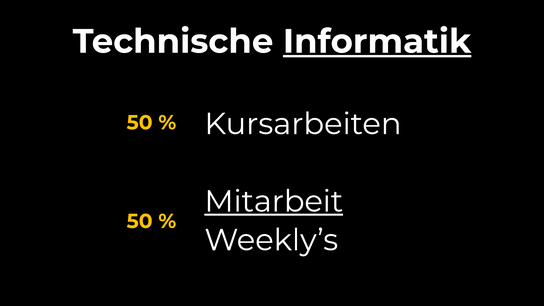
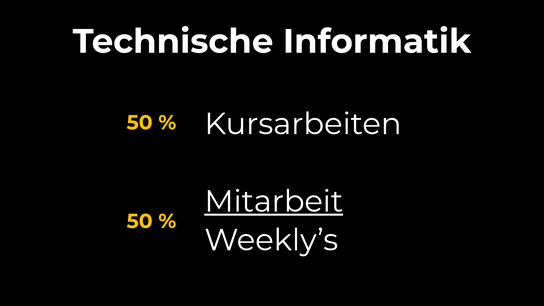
Informatik underline: present -> none (377, 42)
